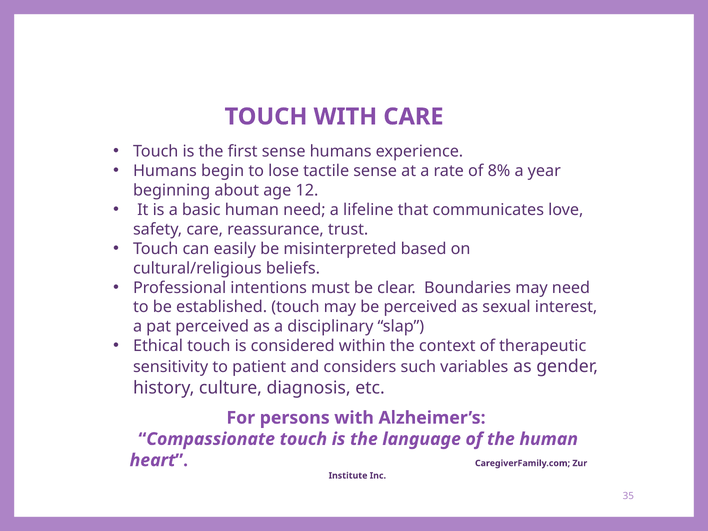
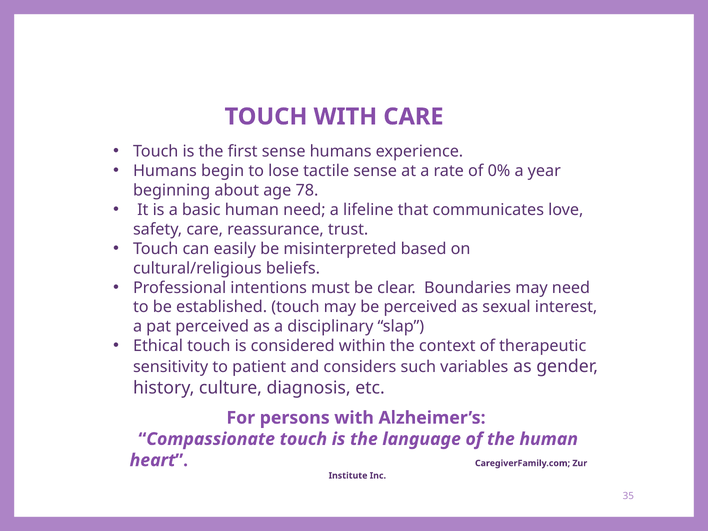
8%: 8% -> 0% (499, 171)
12: 12 -> 78 (307, 190)
